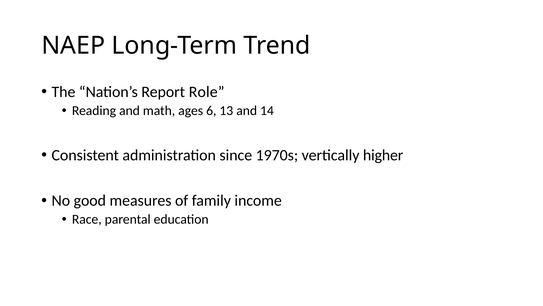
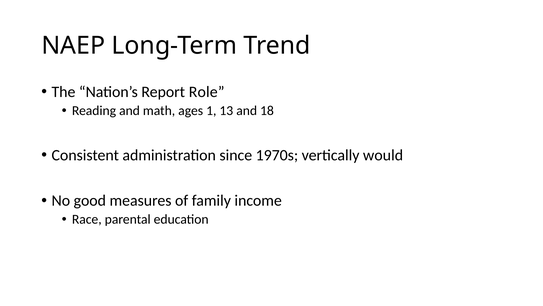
6: 6 -> 1 (211, 111)
14: 14 -> 18 (267, 111)
higher: higher -> would (383, 155)
